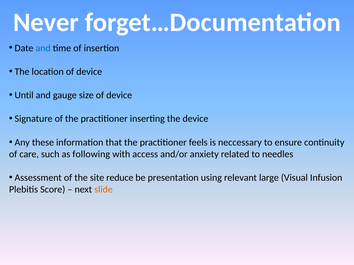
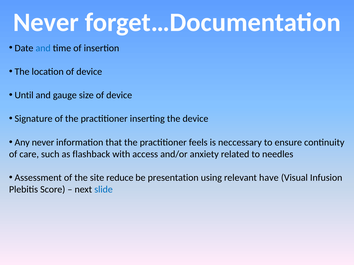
Any these: these -> never (43, 143)
following: following -> flashback (91, 154)
large: large -> have (269, 178)
slide colour: orange -> blue (104, 190)
